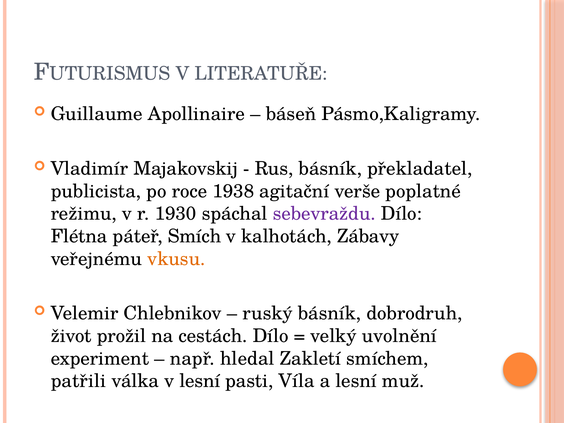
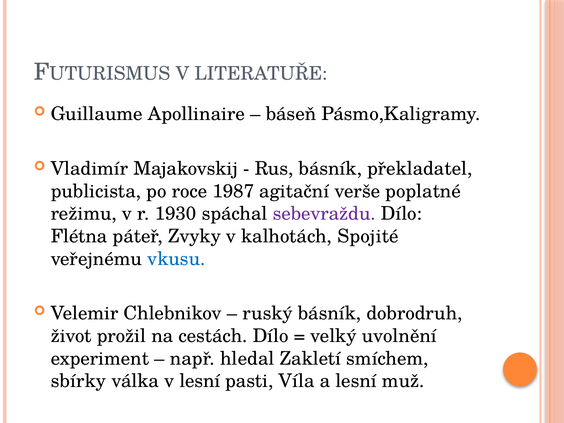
1938: 1938 -> 1987 (233, 191)
Smích: Smích -> Zvyky (194, 236)
Zábavy: Zábavy -> Spojité (368, 236)
vkusu colour: orange -> blue (176, 259)
patřili: patřili -> sbírky (78, 381)
